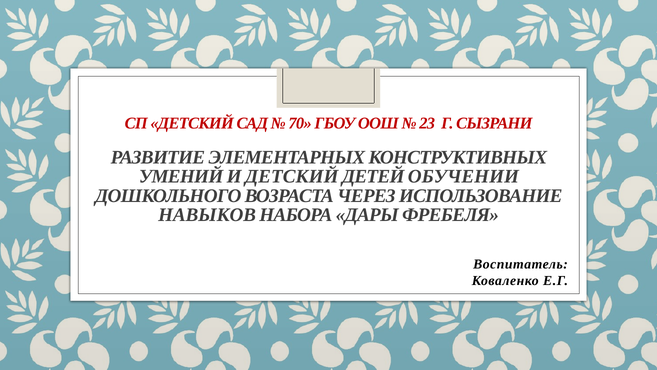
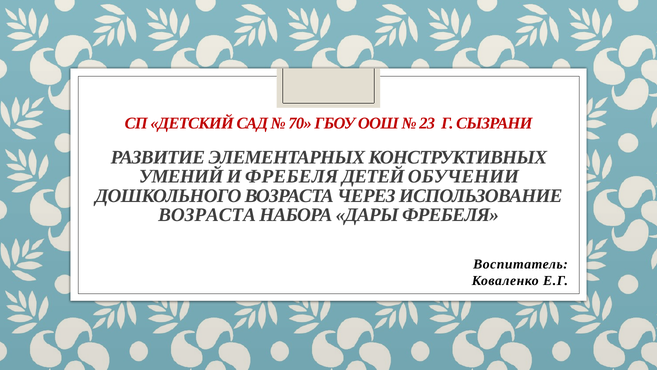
И ДЕТСКИЙ: ДЕТСКИЙ -> ФРЕБЕЛЯ (292, 176)
НАВЫКОВ: НАВЫКОВ -> ВОЗРАСТА (207, 215)
